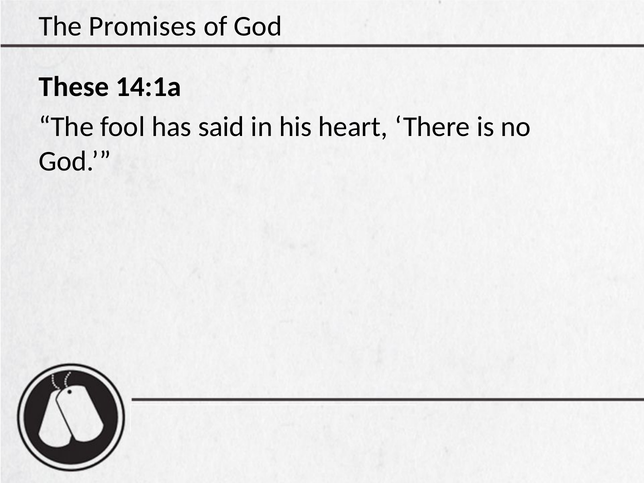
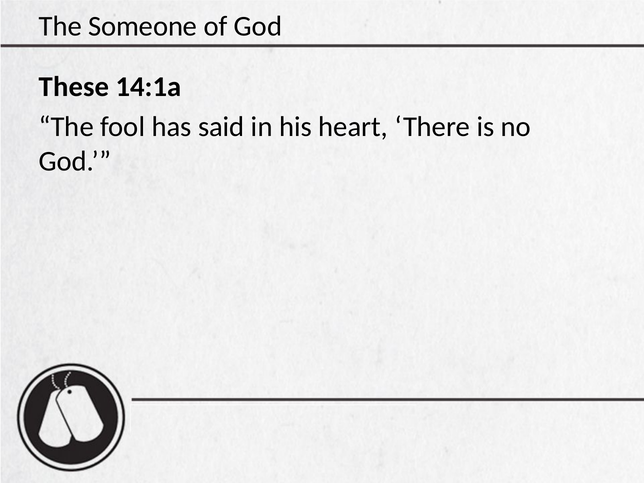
Promises: Promises -> Someone (143, 26)
